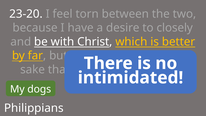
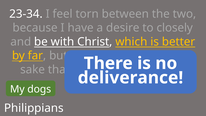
23-20: 23-20 -> 23-34 (26, 14)
intimidated: intimidated -> deliverance (130, 78)
